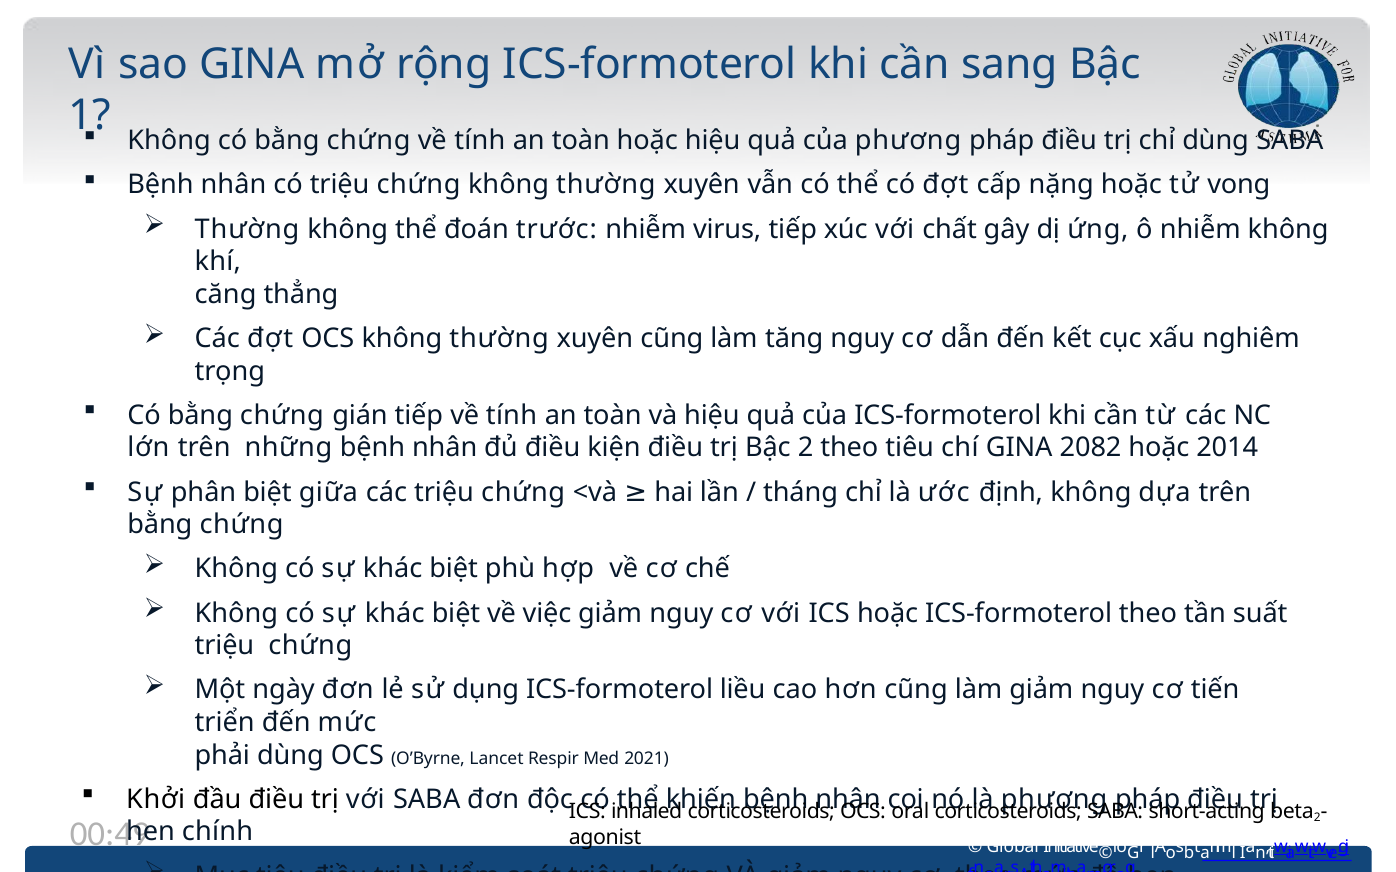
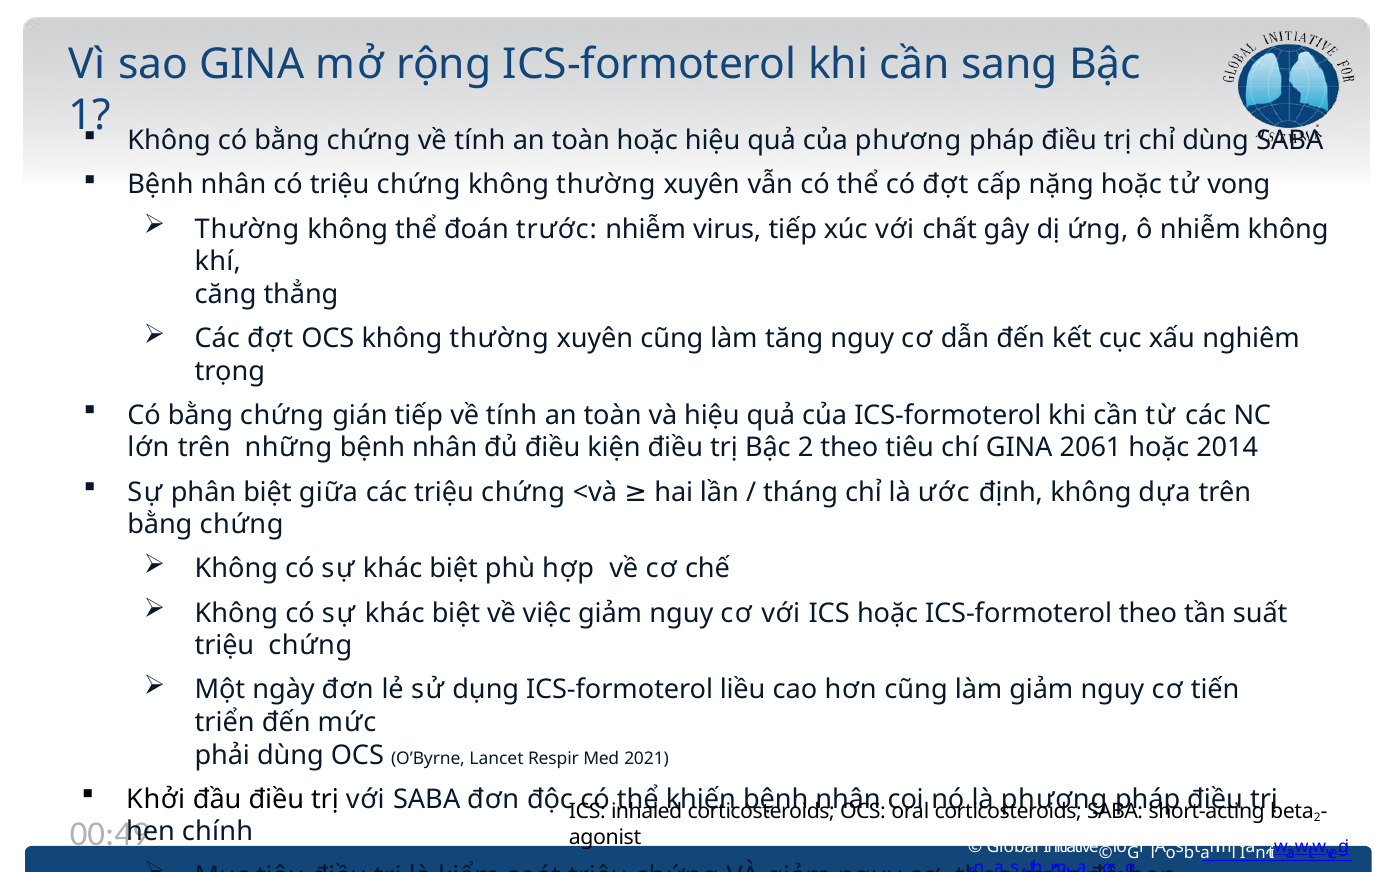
2082: 2082 -> 2061 (1091, 448)
